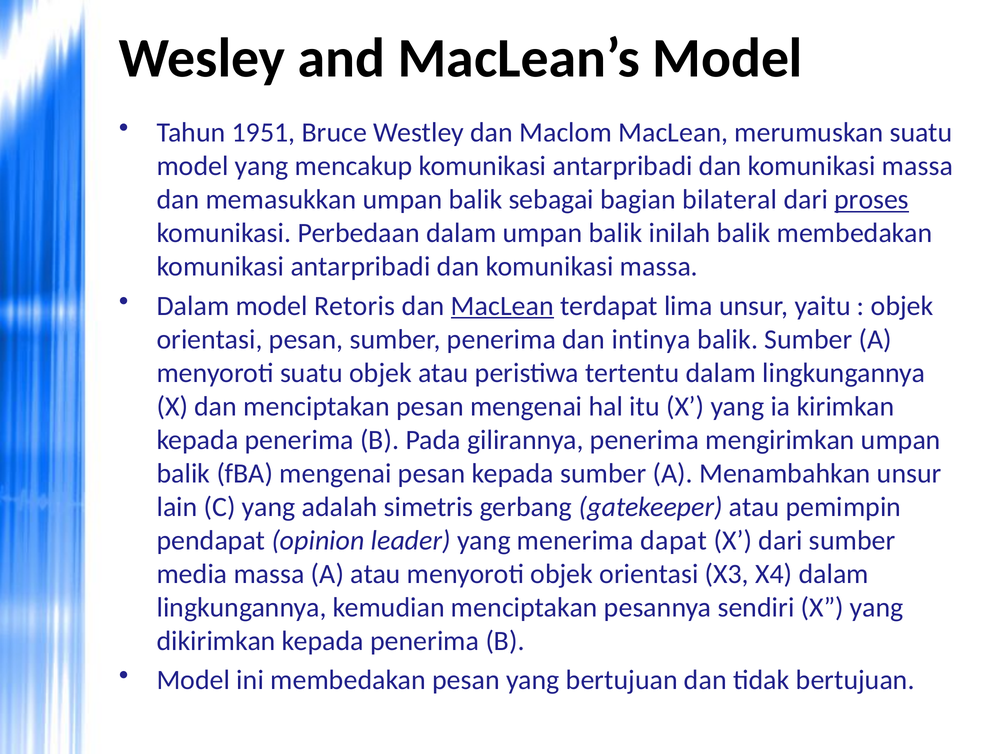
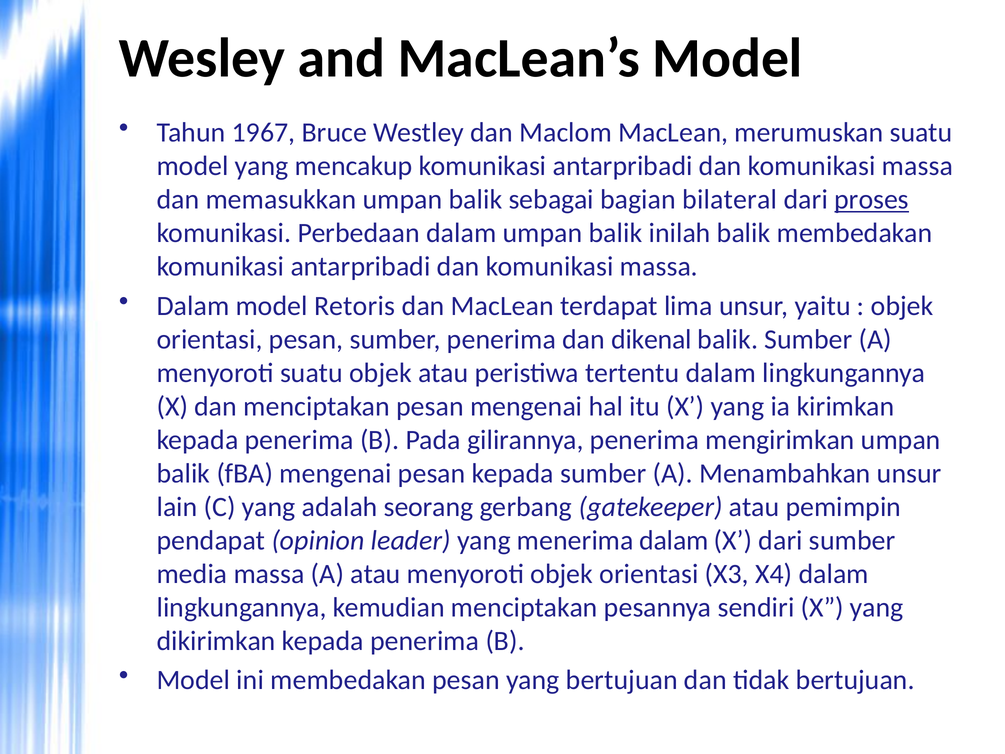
1951: 1951 -> 1967 (264, 133)
MacLean underline: present -> none (502, 306)
intinya: intinya -> dikenal (651, 339)
simetris: simetris -> seorang (429, 507)
menerima dapat: dapat -> dalam (674, 540)
